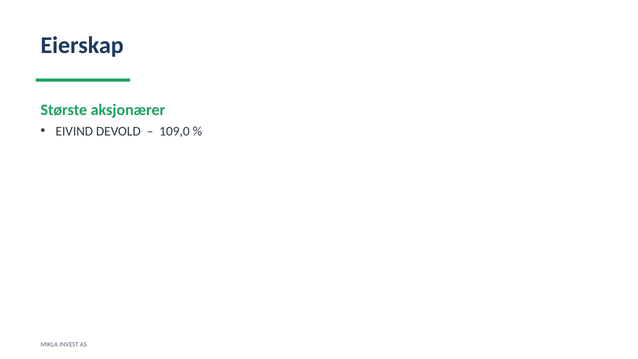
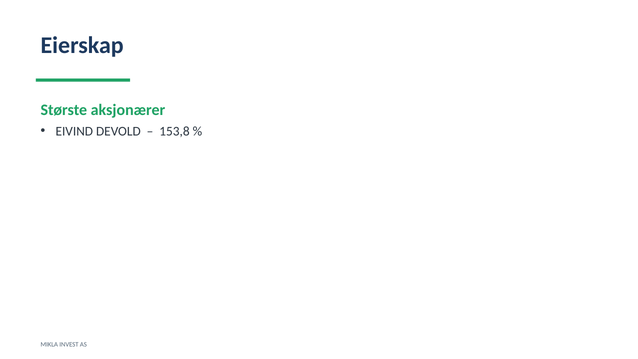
109,0: 109,0 -> 153,8 (174, 131)
